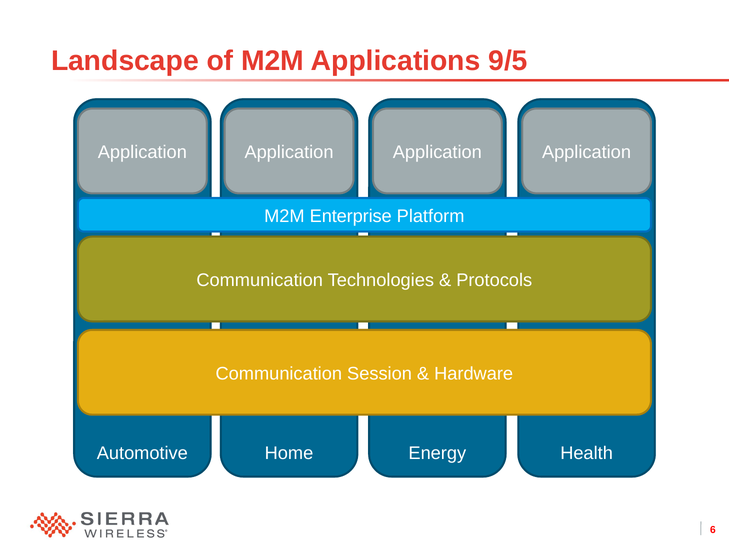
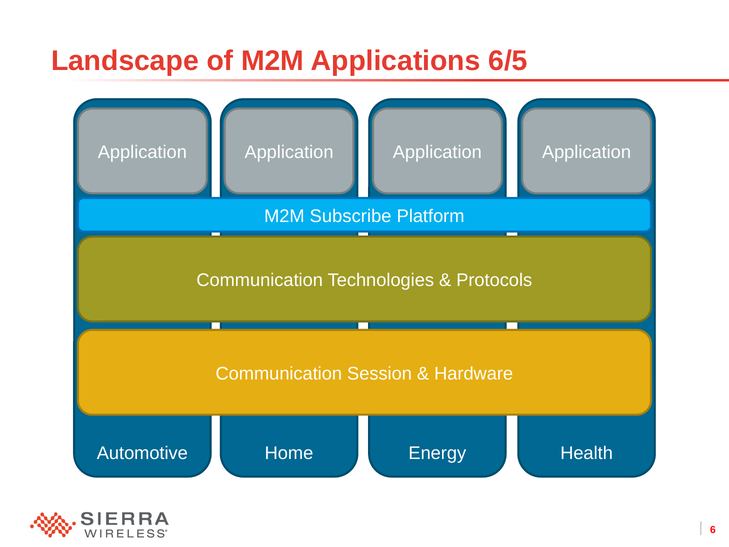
9/5: 9/5 -> 6/5 (508, 61)
Enterprise: Enterprise -> Subscribe (351, 216)
